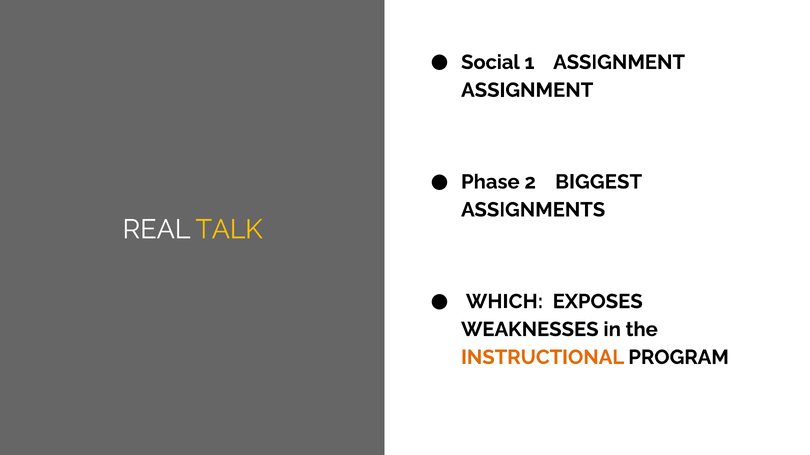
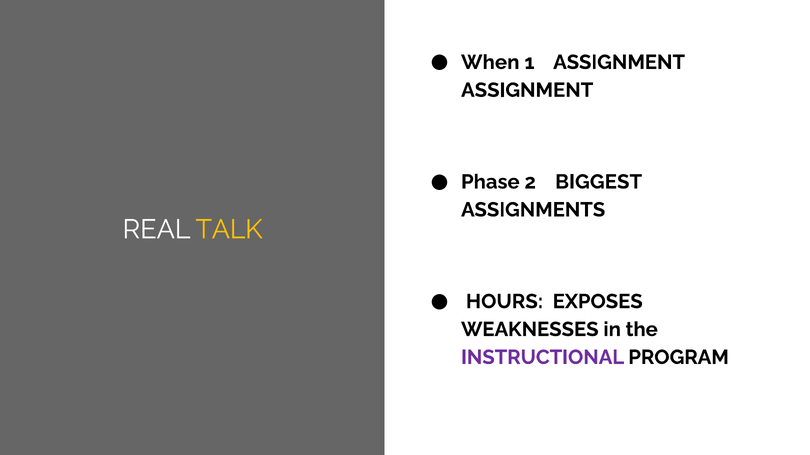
Social: Social -> When (490, 62)
WHICH: WHICH -> HOURS (504, 302)
INSTRUCTIONAL colour: orange -> purple (543, 358)
